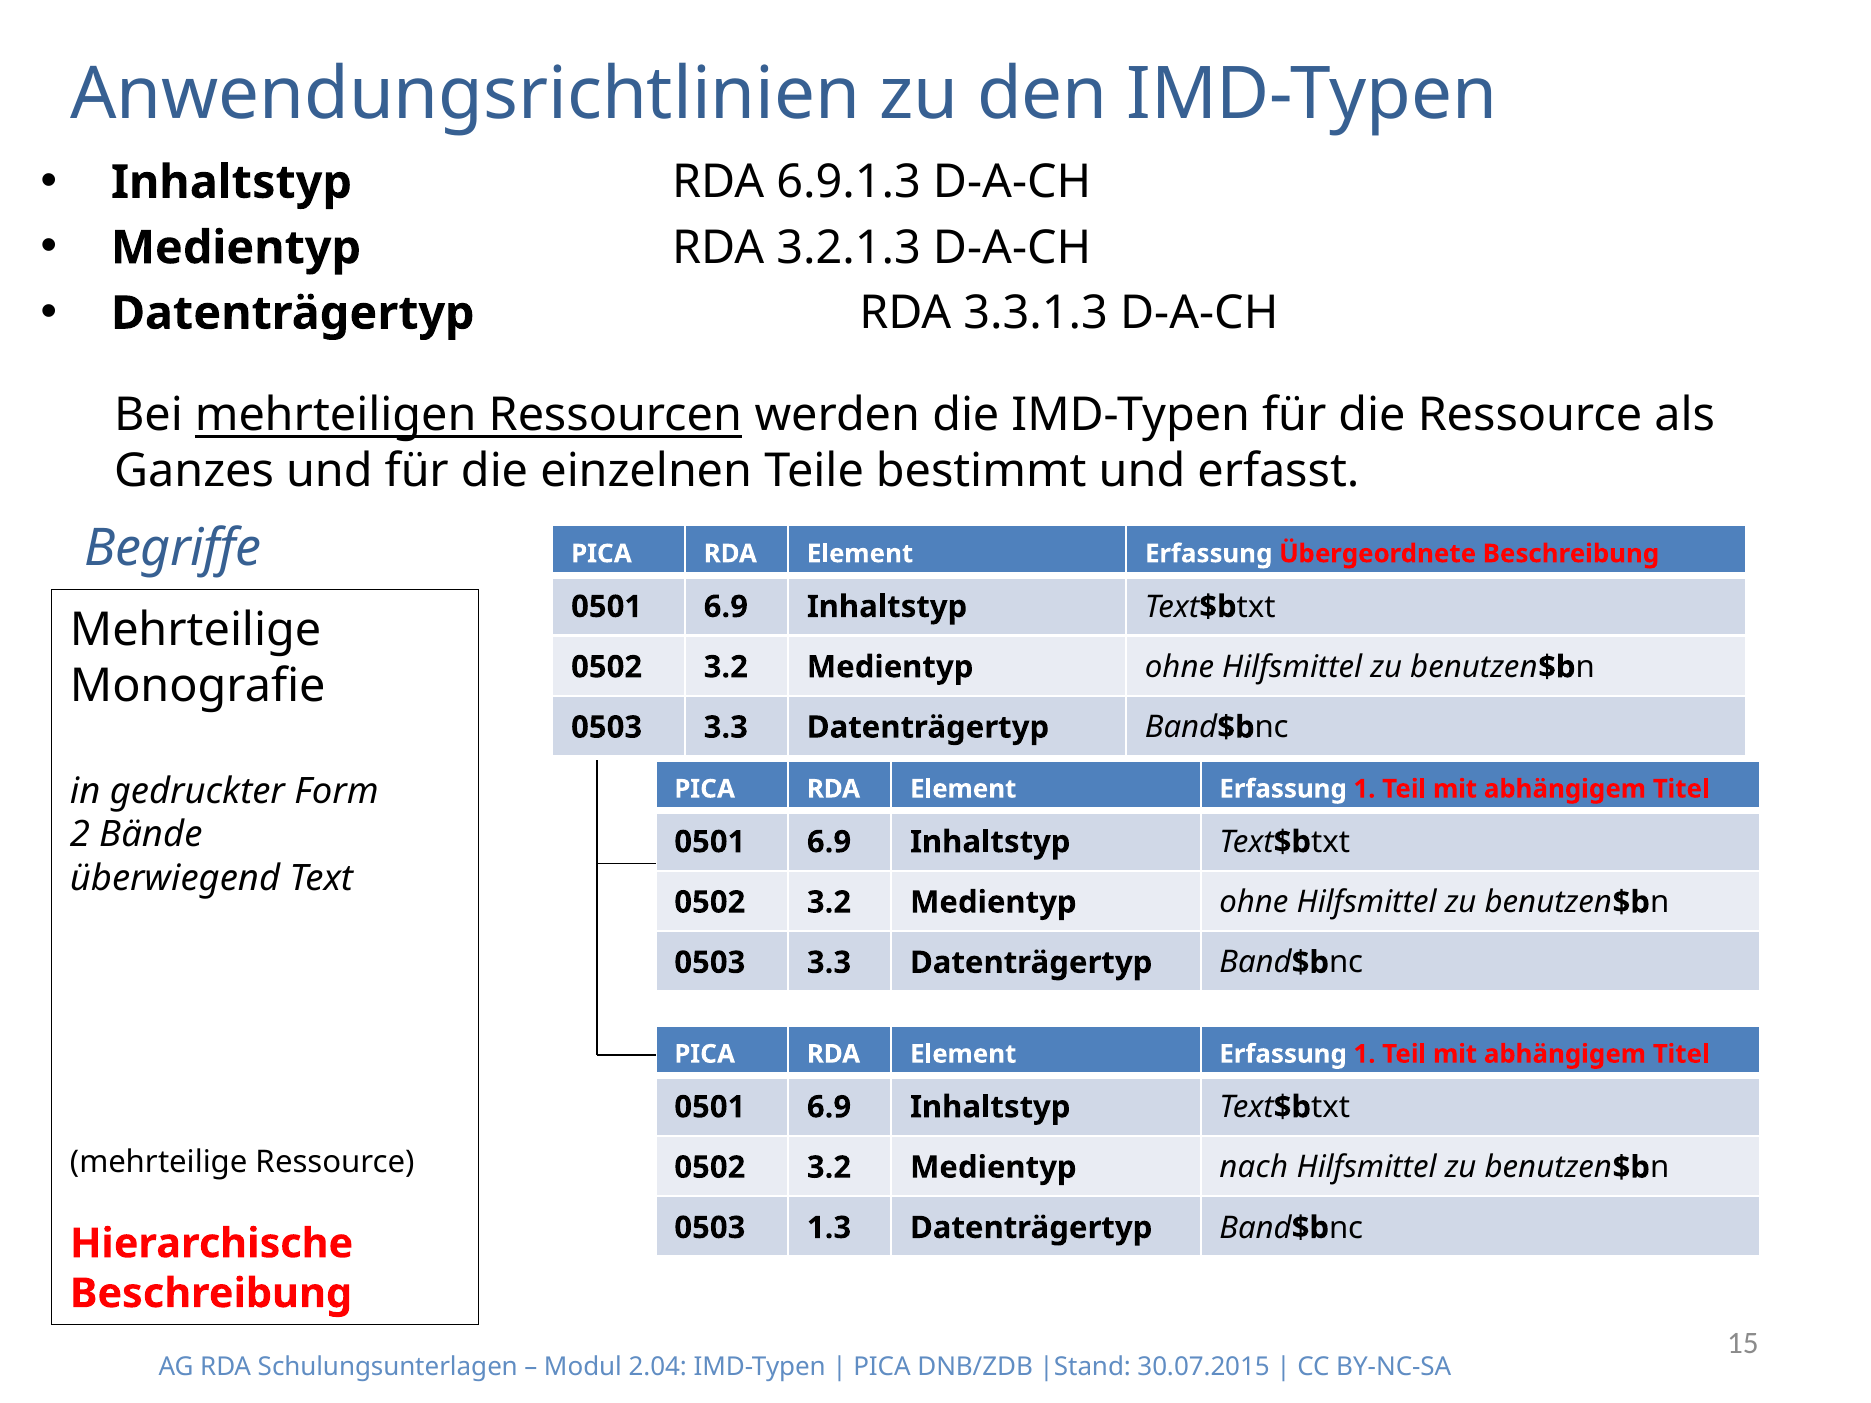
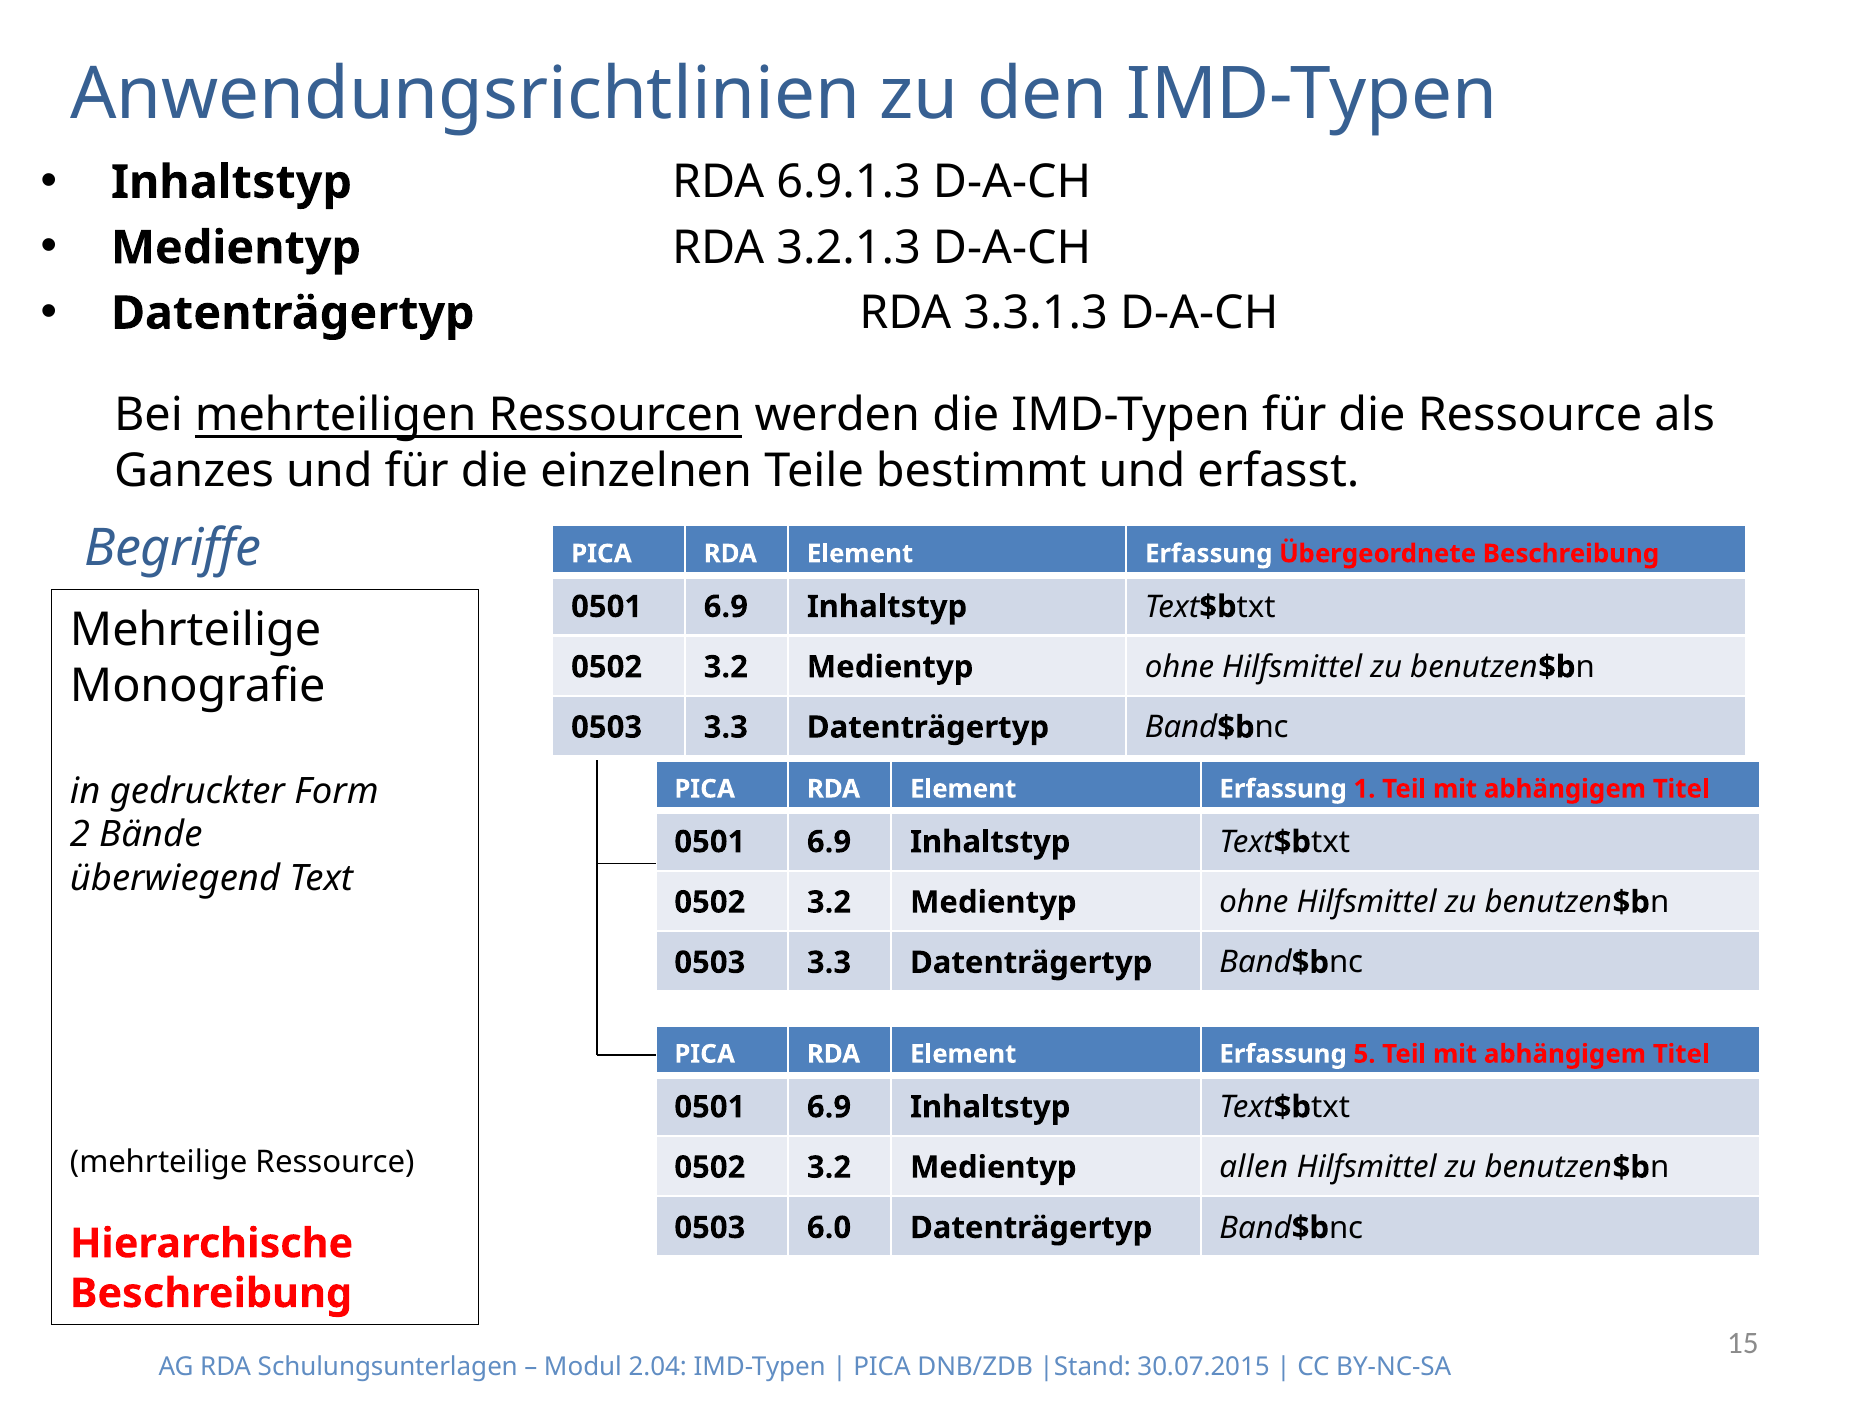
1: 1 -> 5 (1364, 1054)
nach: nach -> allen (1254, 1168)
1.3: 1.3 -> 6.0 (829, 1228)
